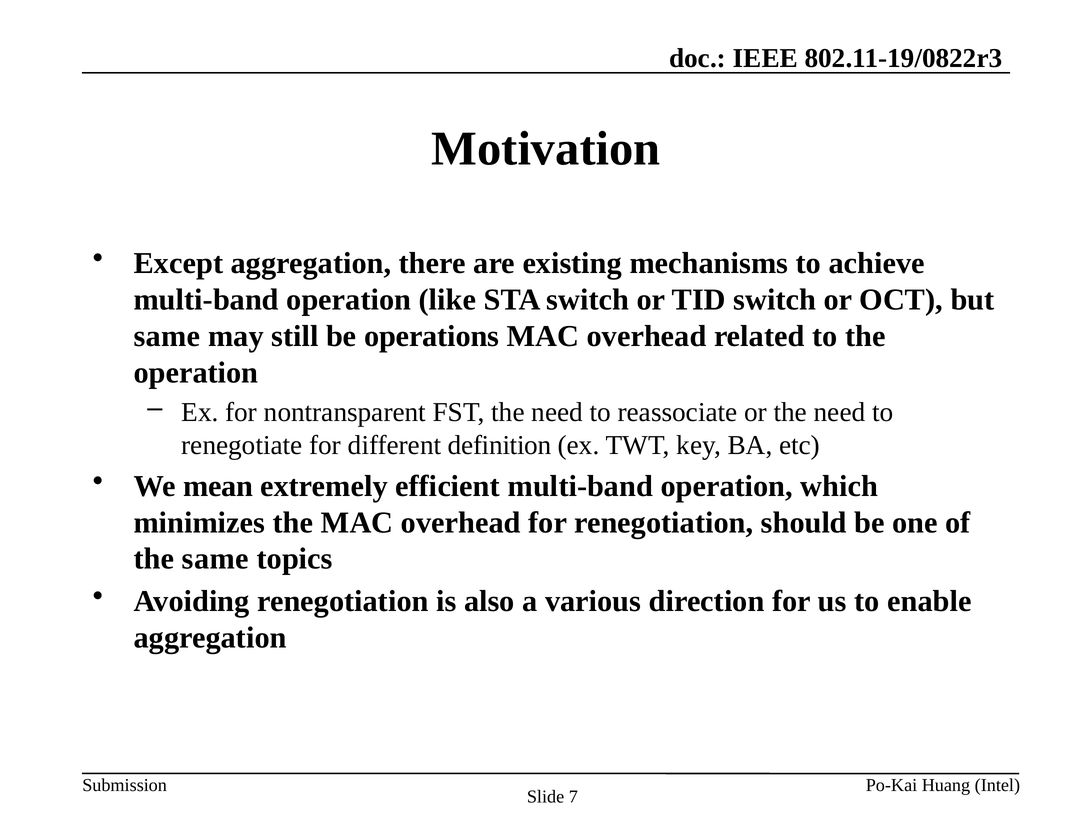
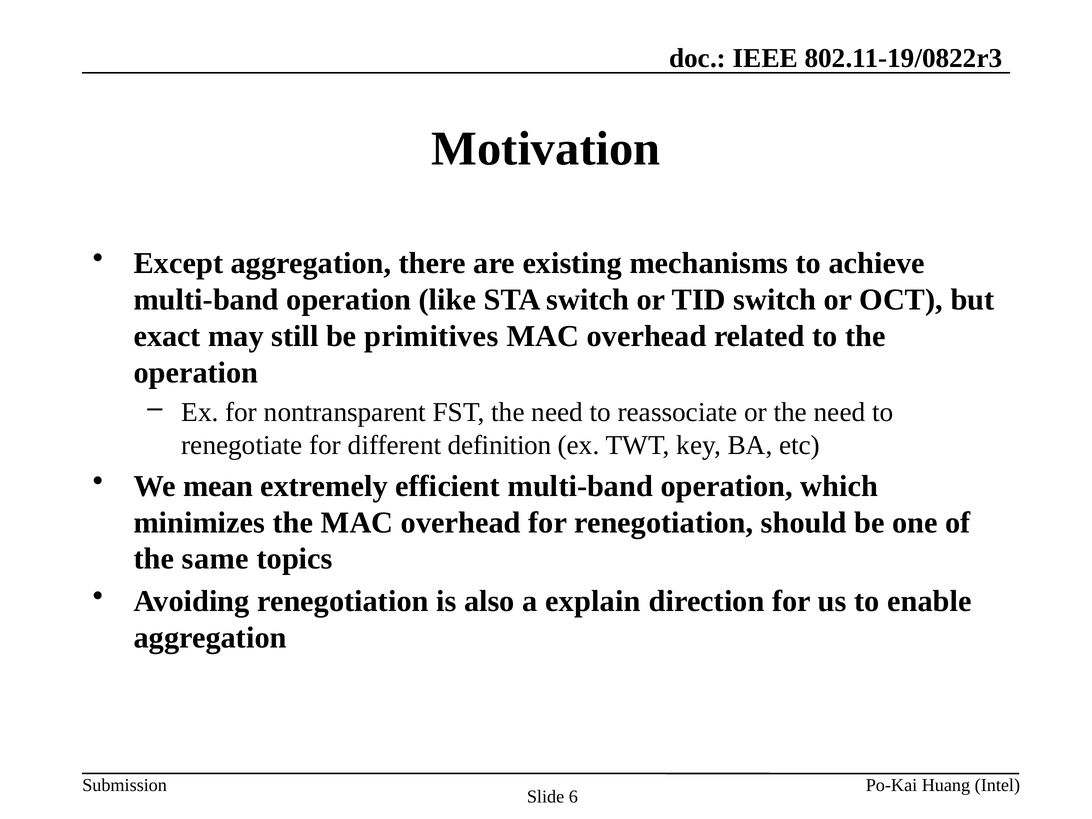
same: same -> exact (167, 336)
operations: operations -> primitives (431, 336)
various: various -> explain (593, 601)
7: 7 -> 6 (573, 797)
